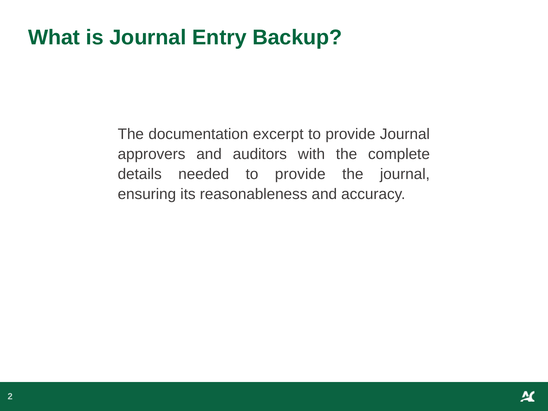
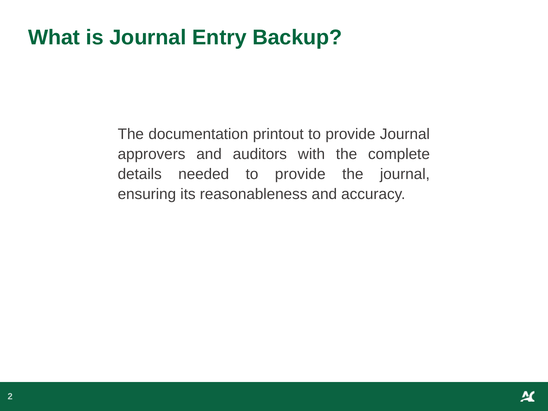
excerpt: excerpt -> printout (278, 134)
